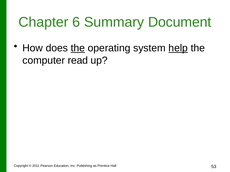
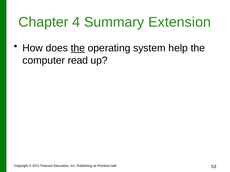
6: 6 -> 4 (76, 22)
Document: Document -> Extension (180, 22)
help underline: present -> none (178, 48)
